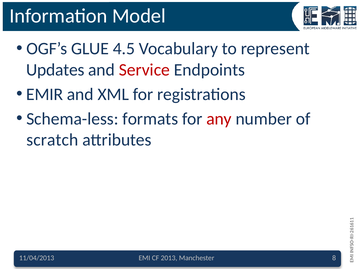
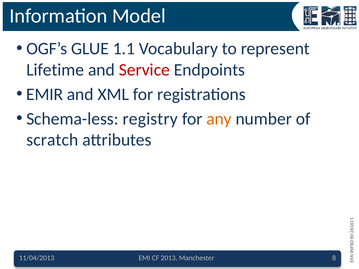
4.5: 4.5 -> 1.1 (124, 49)
Updates: Updates -> Lifetime (55, 70)
formats: formats -> registry (150, 119)
any colour: red -> orange (219, 119)
